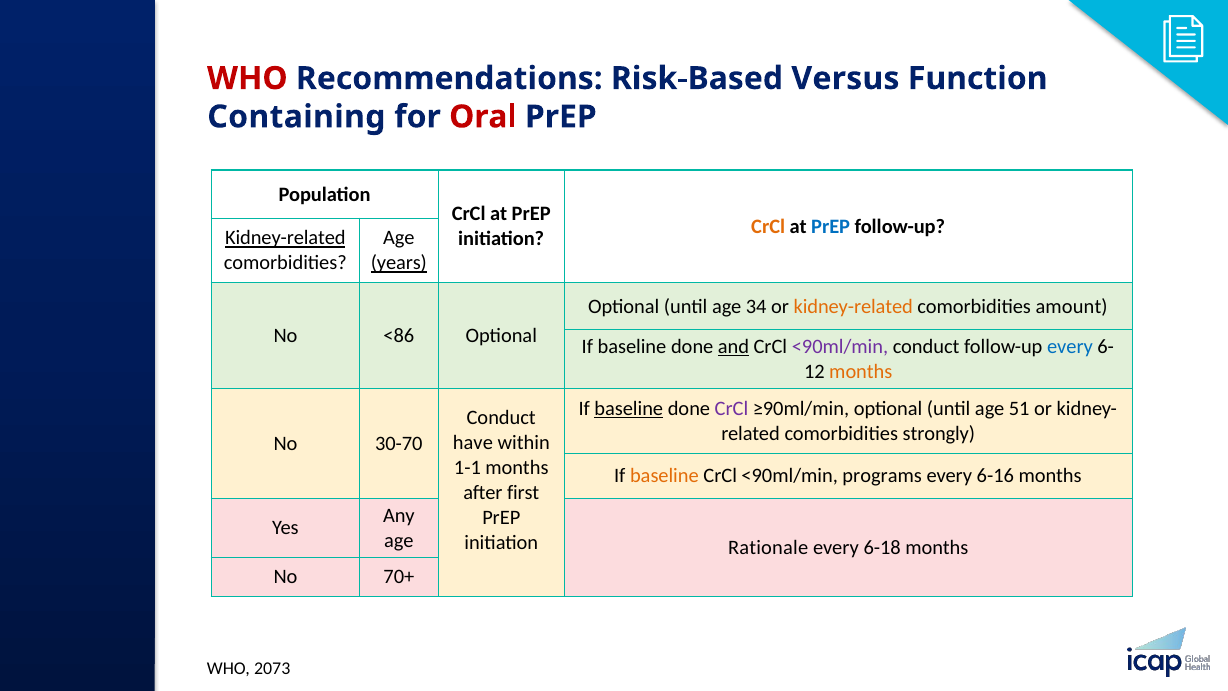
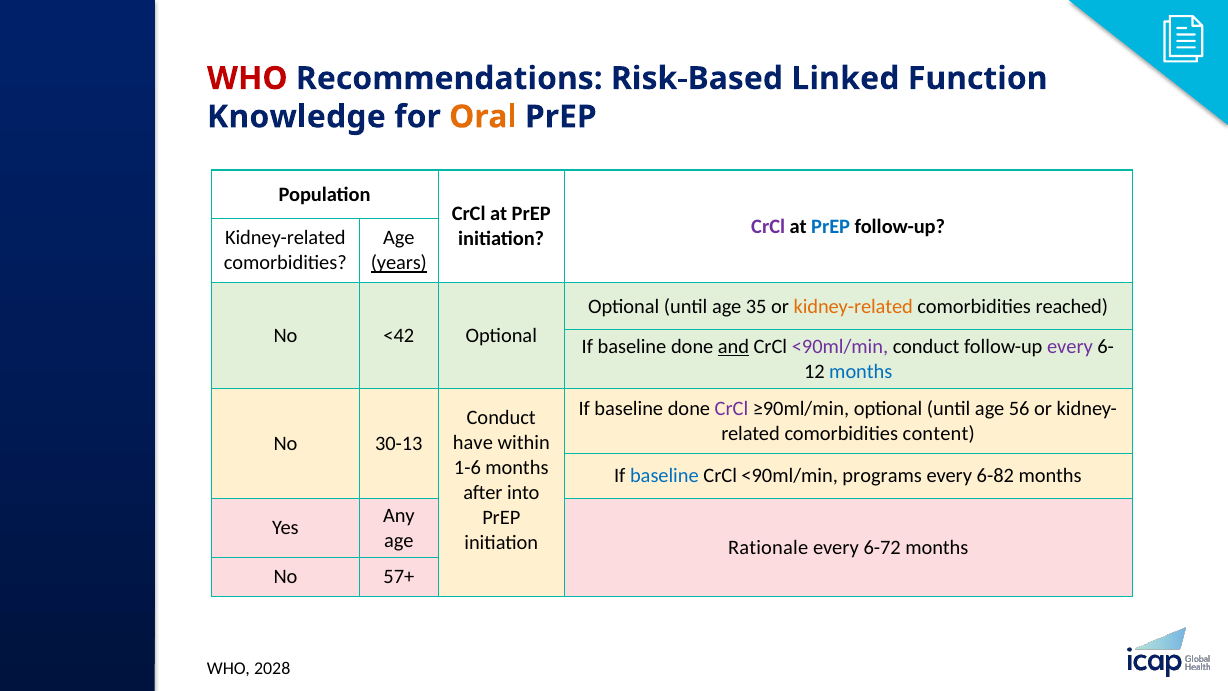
Versus: Versus -> Linked (845, 78)
Containing: Containing -> Knowledge (296, 117)
Oral colour: red -> orange (483, 117)
CrCl colour: orange -> purple (768, 227)
Kidney-related underline: present -> none (285, 238)
34: 34 -> 35 (756, 306)
amount: amount -> reached (1072, 306)
<86: <86 -> <42 (399, 336)
every colour: blue -> purple (1070, 347)
months colour: orange -> blue (861, 372)
baseline underline: present -> none (629, 408)
51: 51 -> 56 (1019, 408)
strongly: strongly -> content (939, 433)
30-70: 30-70 -> 30-13 (399, 443)
1-1: 1-1 -> 1-6 (467, 468)
baseline colour: orange -> blue (664, 476)
6-16: 6-16 -> 6-82 (995, 476)
first: first -> into (523, 493)
6-18: 6-18 -> 6-72 (882, 547)
70+: 70+ -> 57+ (399, 577)
2073: 2073 -> 2028 (272, 668)
